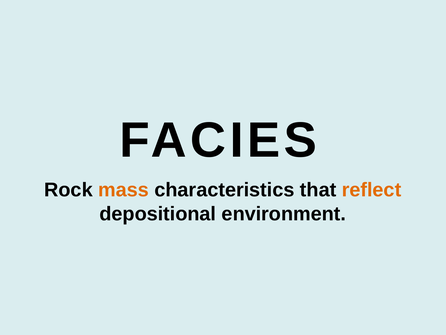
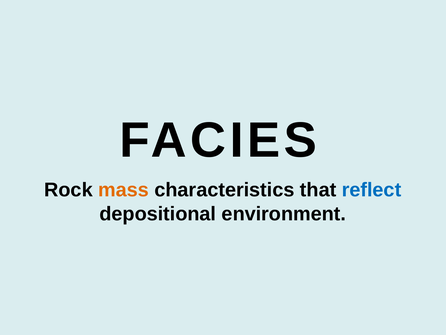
reflect colour: orange -> blue (372, 190)
